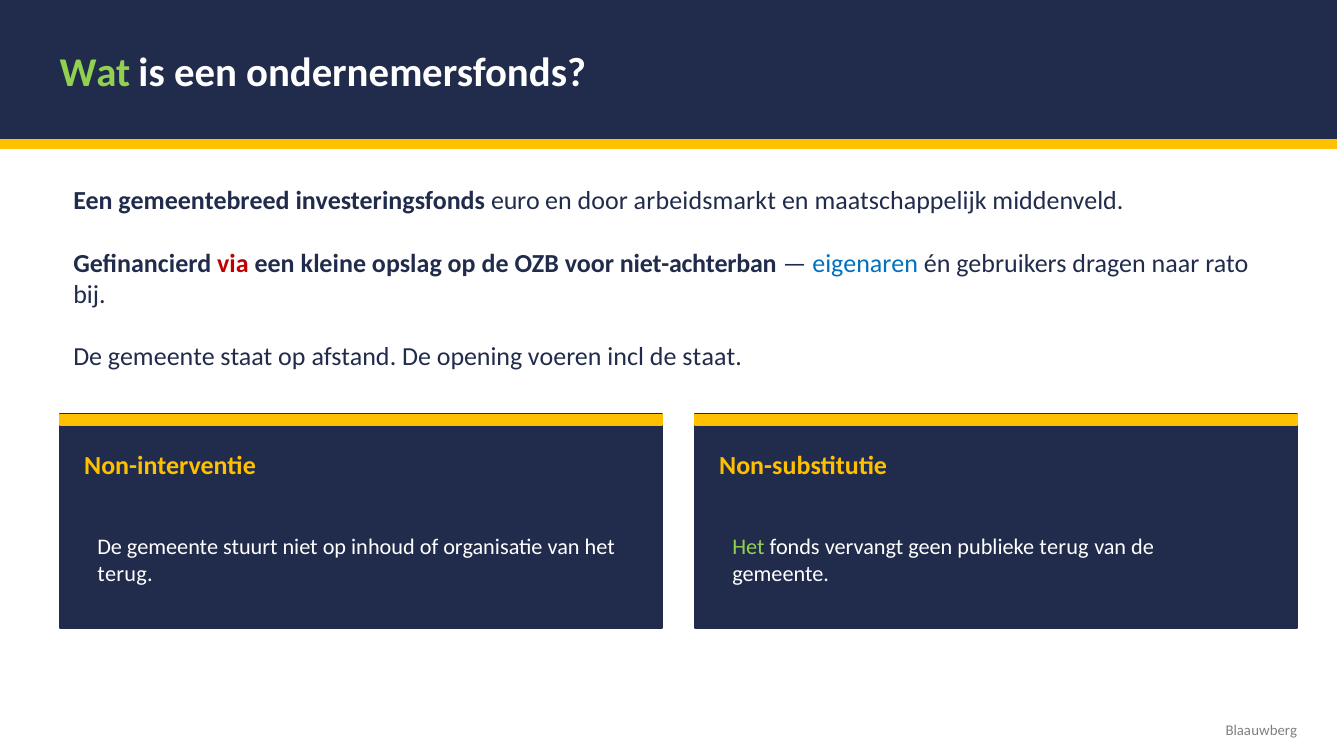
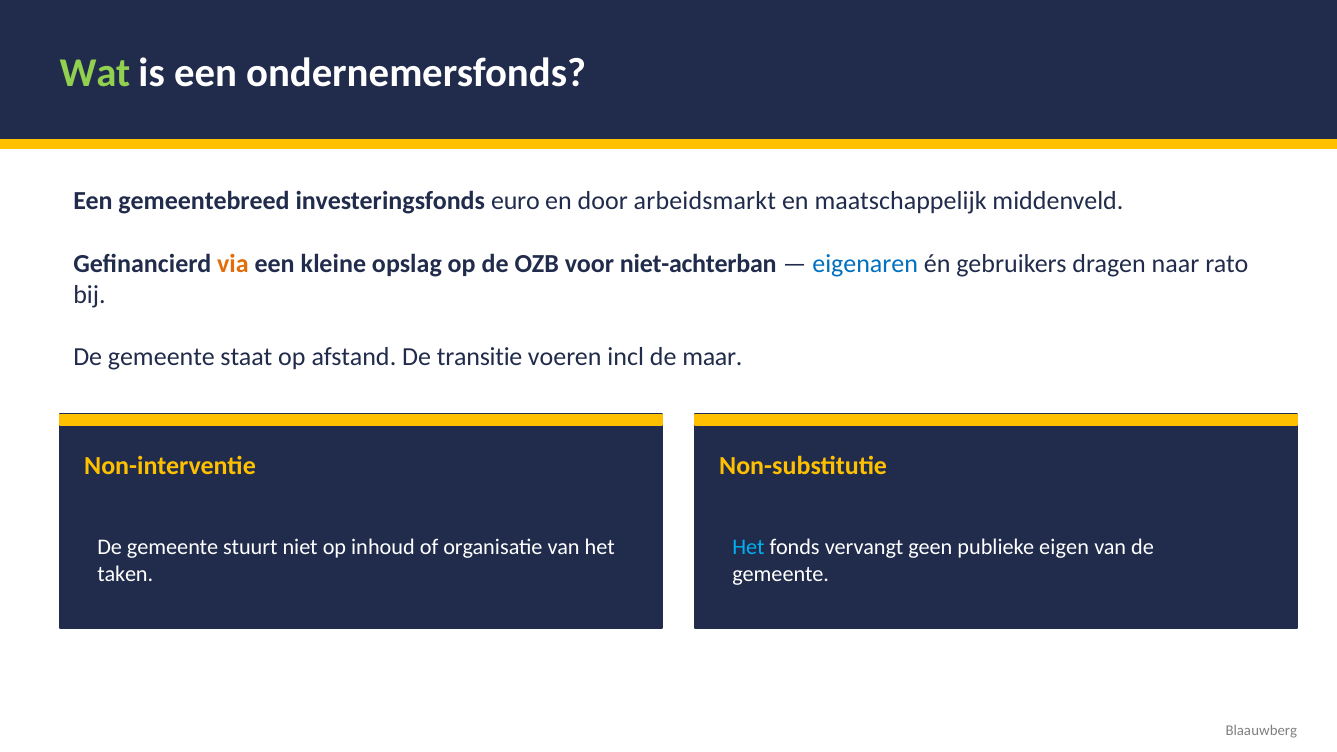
via colour: red -> orange (233, 264)
opening: opening -> transitie (480, 357)
de staat: staat -> maar (712, 357)
Het colour: light green -> light blue (749, 548)
publieke terug: terug -> eigen (1064, 548)
terug: terug -> taken (125, 574)
